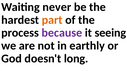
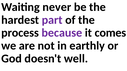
part colour: orange -> purple (52, 20)
seeing: seeing -> comes (110, 33)
long: long -> well (76, 59)
